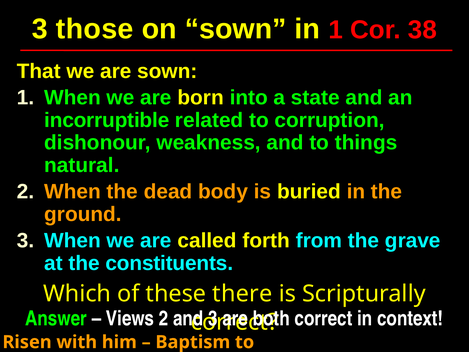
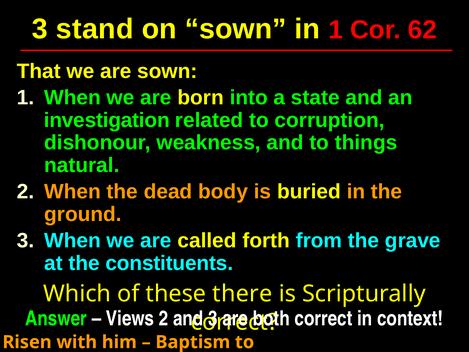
those: those -> stand (95, 29)
38: 38 -> 62 (422, 30)
incorruptible: incorruptible -> investigation (107, 120)
